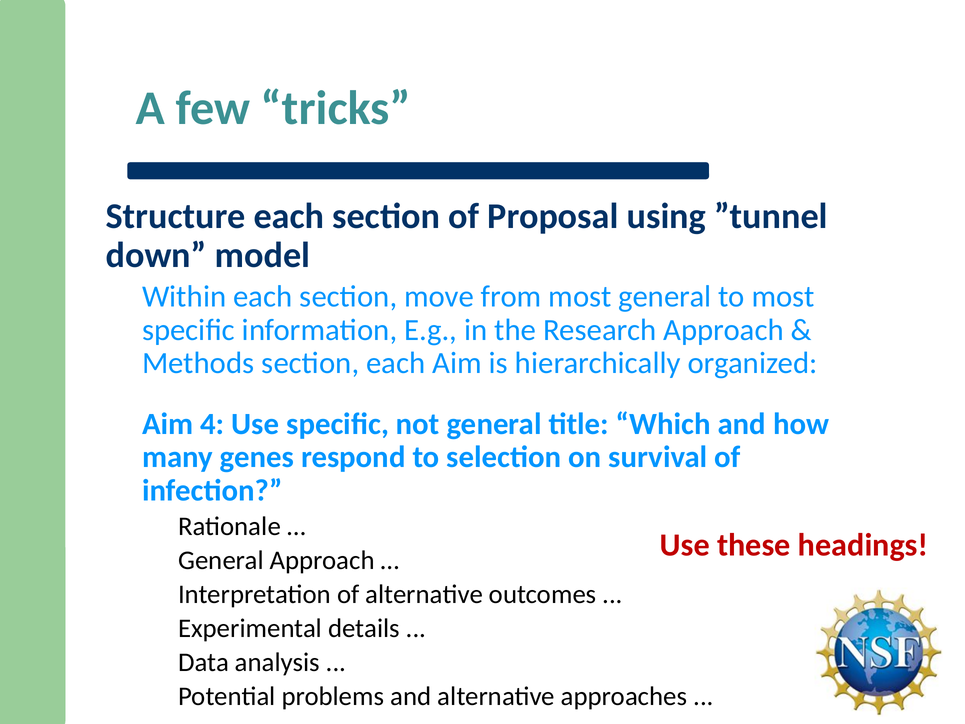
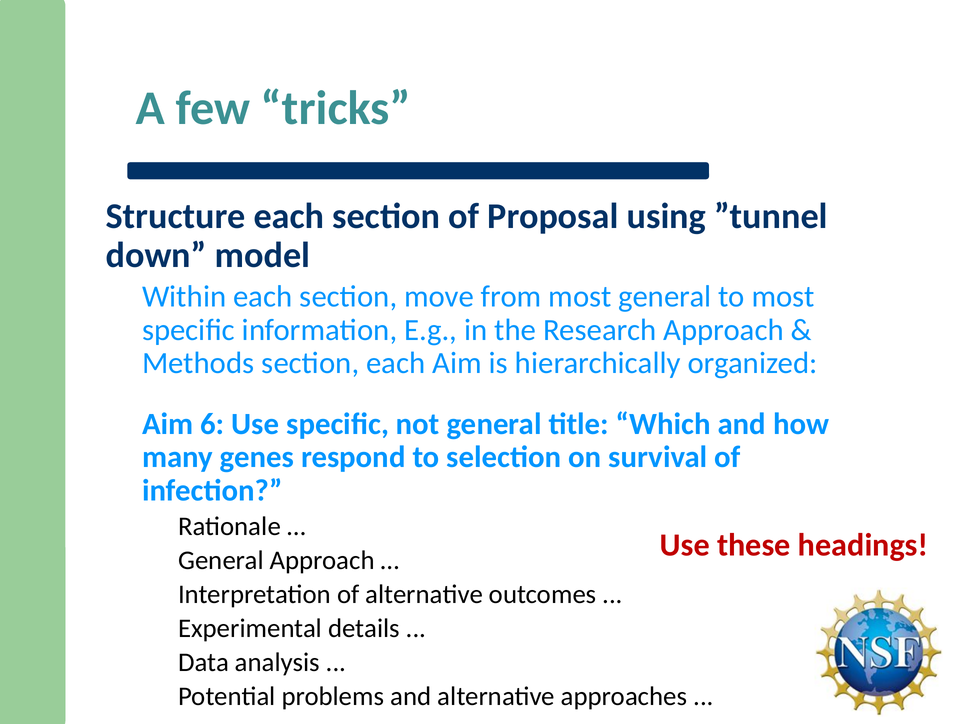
4: 4 -> 6 (212, 424)
